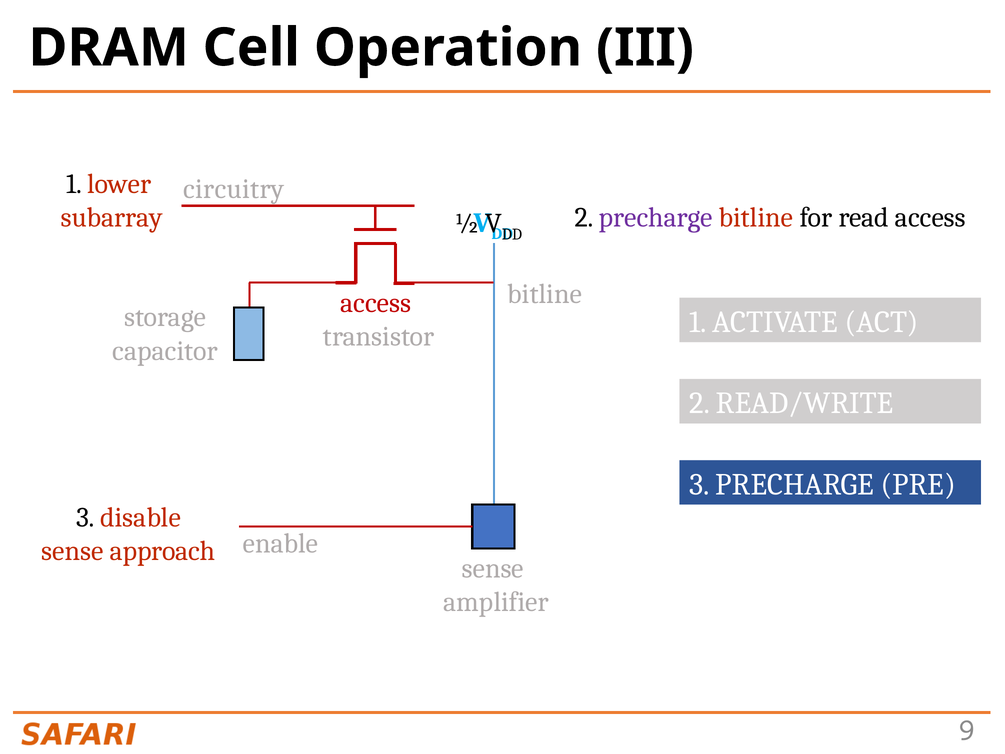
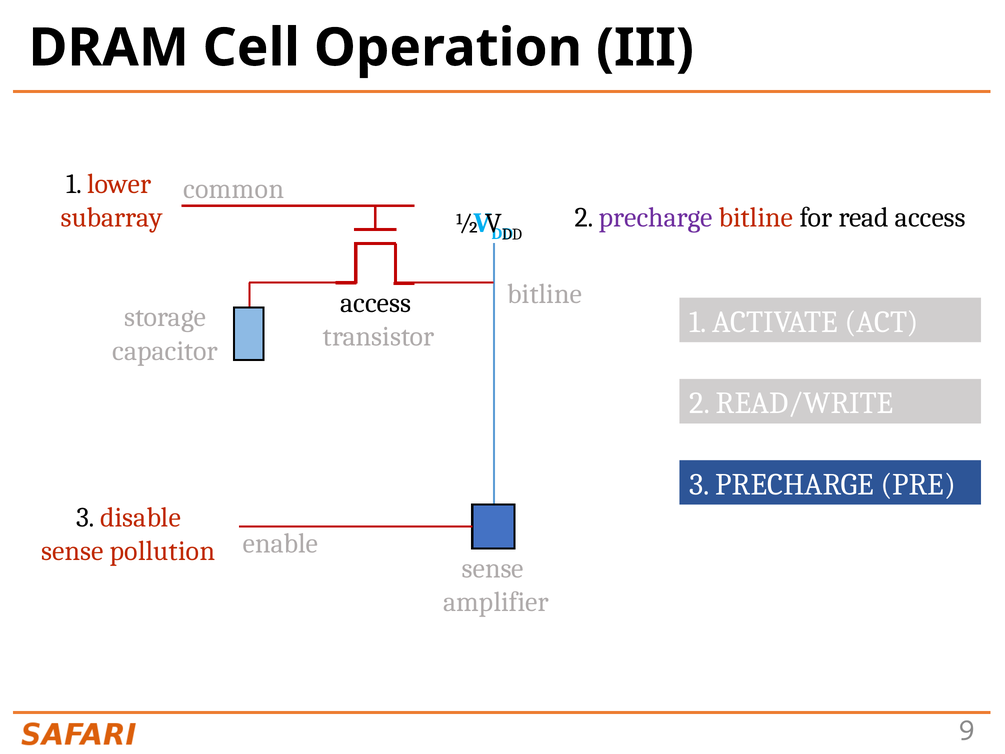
circuitry: circuitry -> common (234, 189)
access colour: red -> black (376, 303)
approach: approach -> pollution (162, 551)
